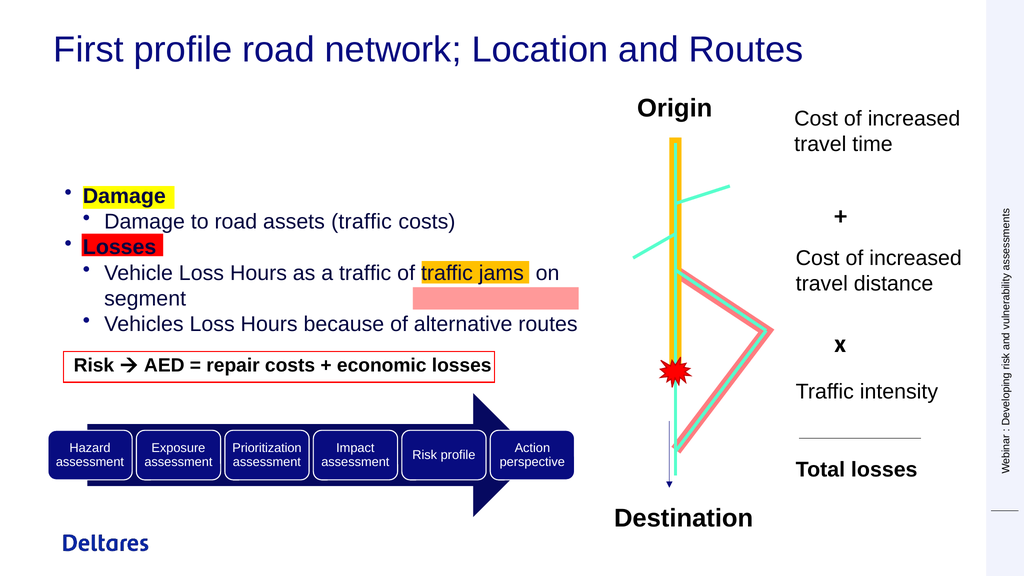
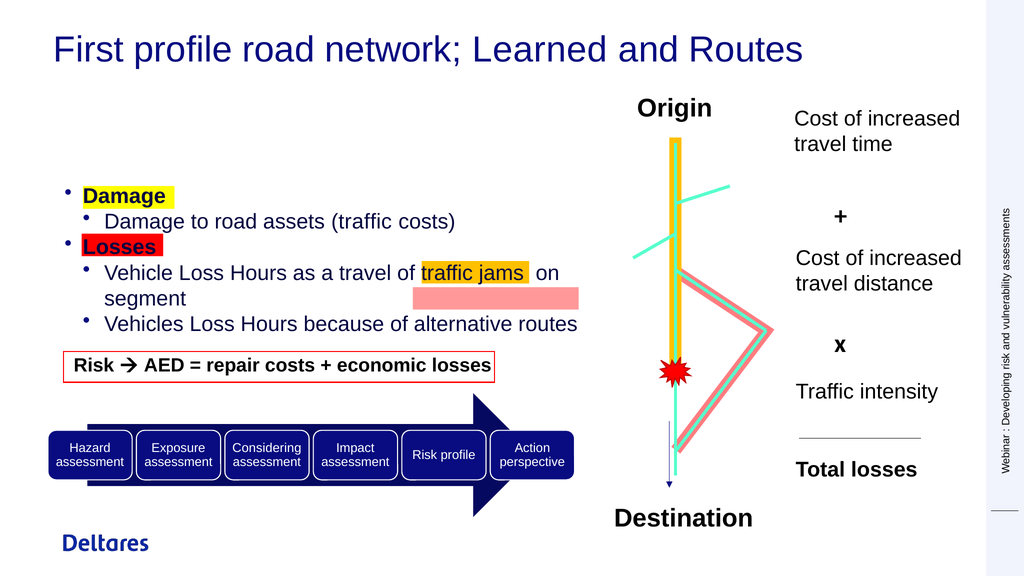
Location: Location -> Learned (540, 50)
a traffic: traffic -> travel (365, 273)
Prioritization: Prioritization -> Considering (267, 448)
